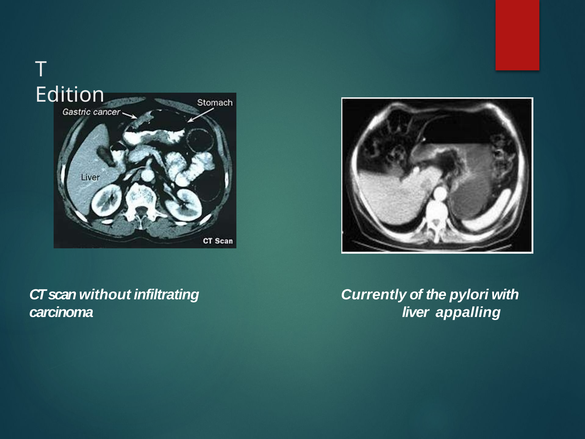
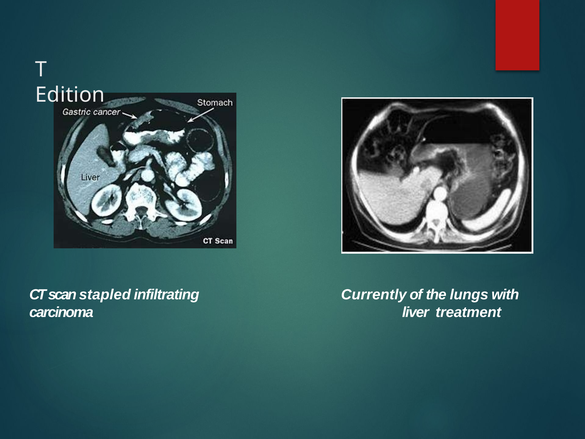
without: without -> stapled (105, 295)
pylori: pylori -> lungs (469, 295)
appalling: appalling -> treatment (468, 312)
